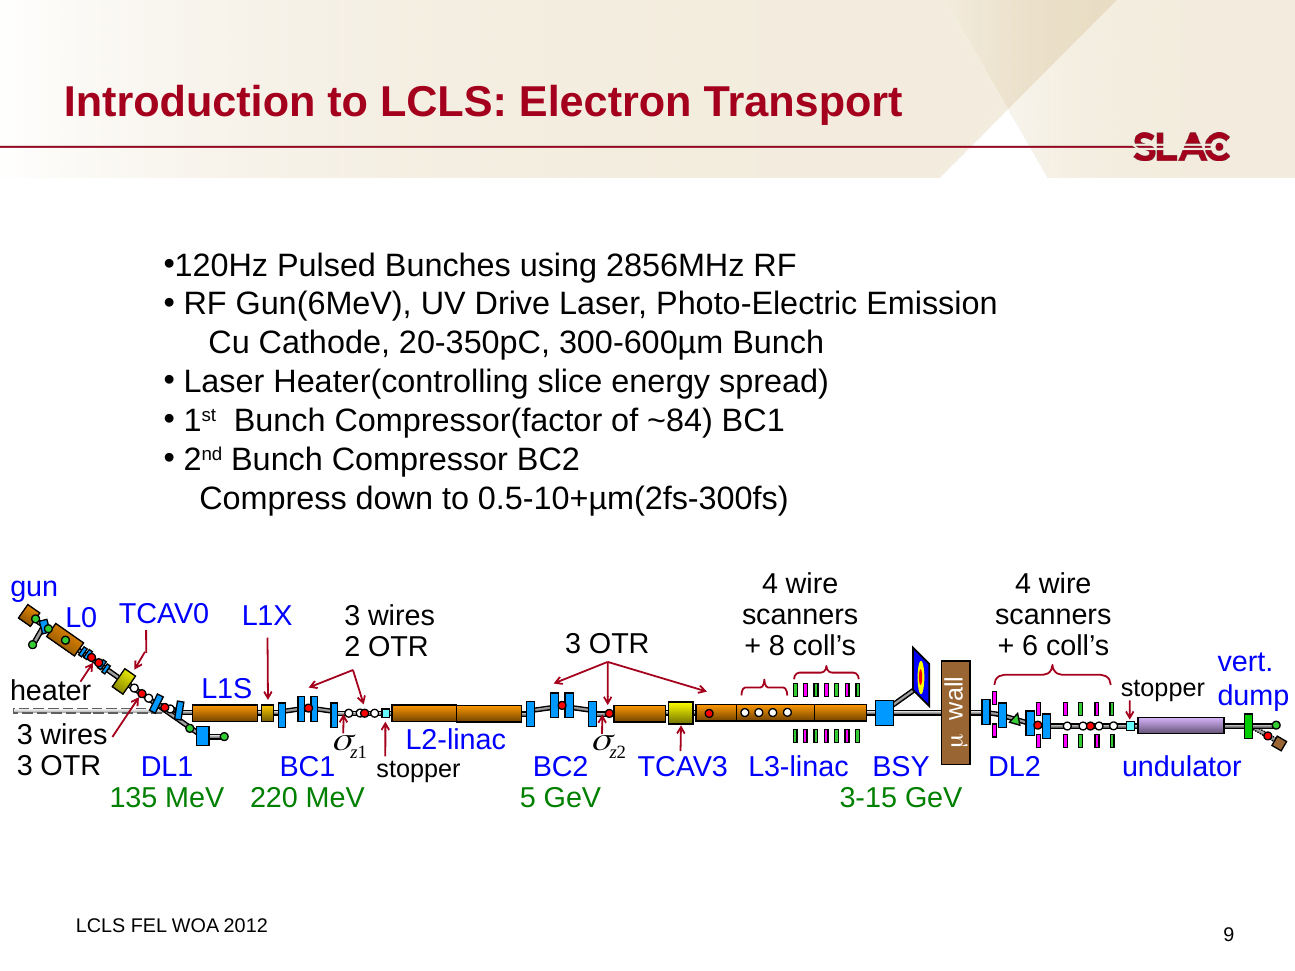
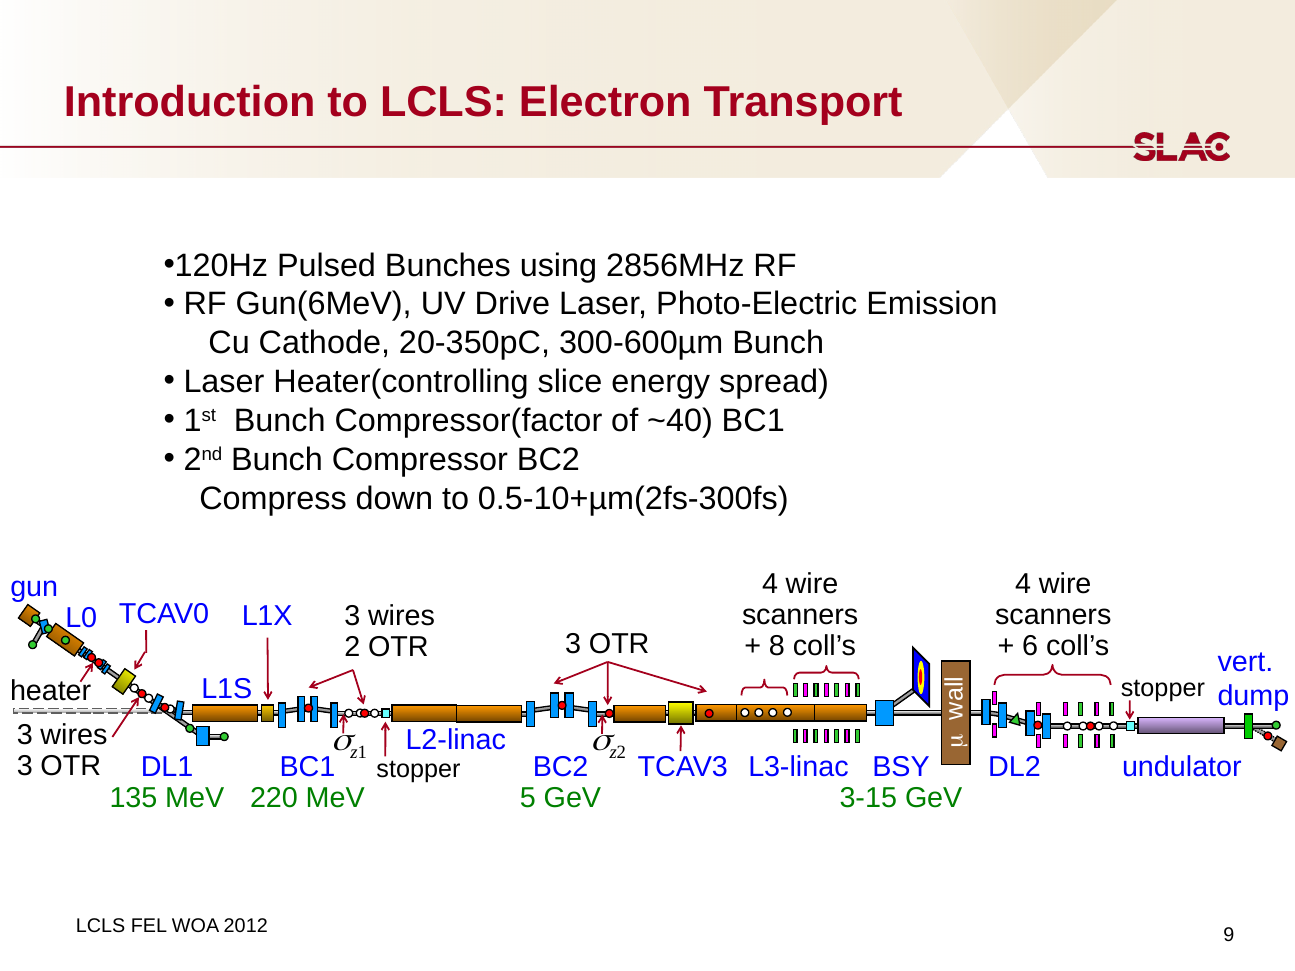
~84: ~84 -> ~40 (680, 421)
